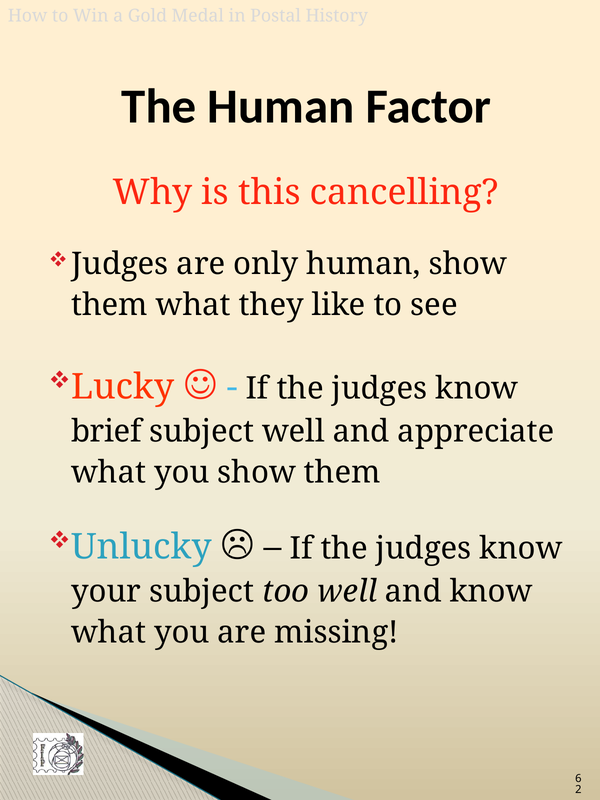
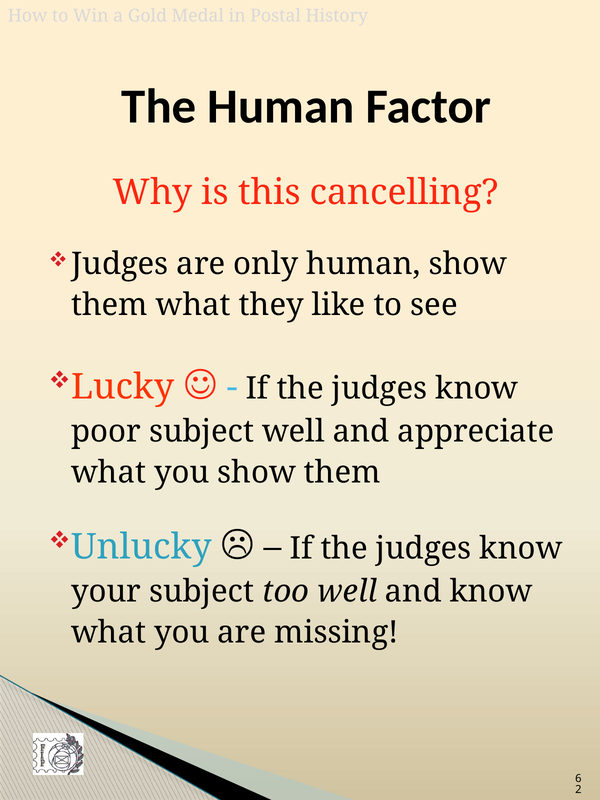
brief: brief -> poor (106, 431)
